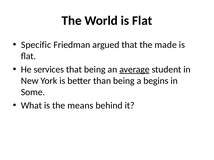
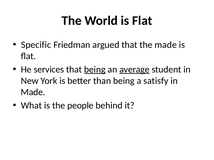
being underline: none -> present (95, 70)
begins: begins -> satisfy (156, 81)
Some: Some -> Made (33, 92)
means: means -> people (80, 106)
